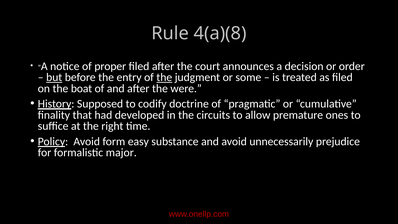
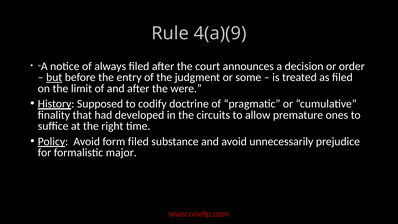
4(a)(8: 4(a)(8 -> 4(a)(9 (220, 33)
proper: proper -> always (110, 66)
the underline: present -> none (164, 77)
boat: boat -> limit (81, 88)
form easy: easy -> filed (138, 141)
